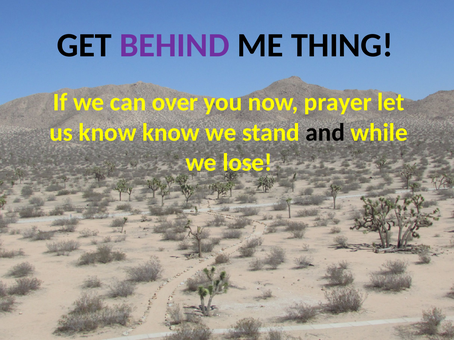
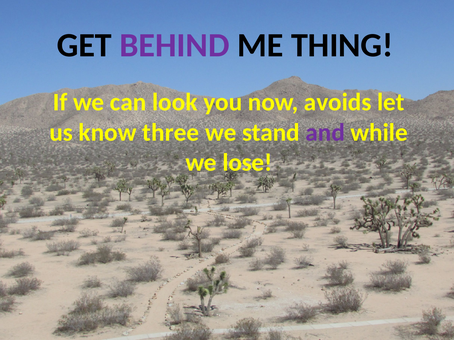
over: over -> look (175, 102)
prayer: prayer -> avoids (338, 102)
know know: know -> three (171, 133)
and colour: black -> purple (325, 133)
